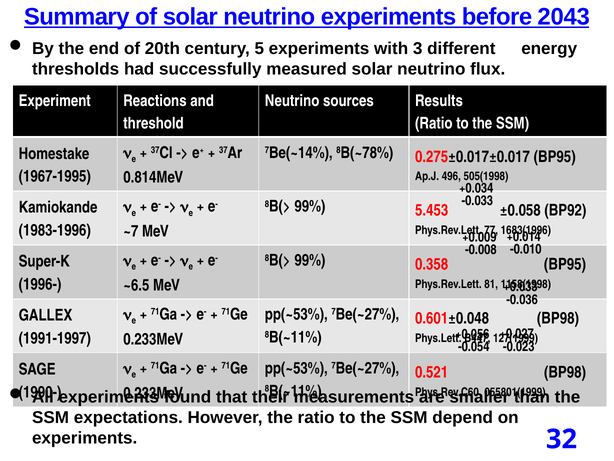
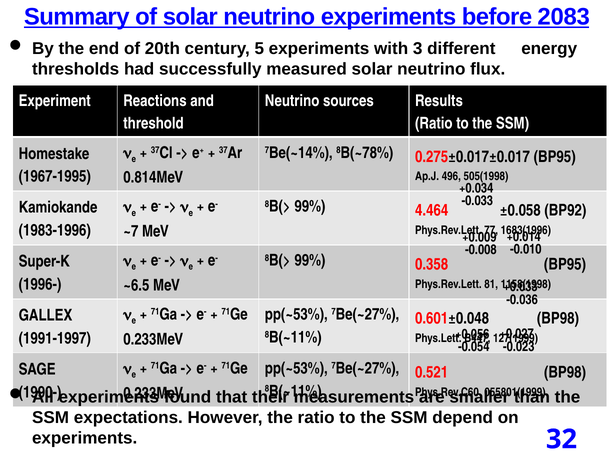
2043: 2043 -> 2083 (564, 17)
5.453: 5.453 -> 4.464 (432, 210)
